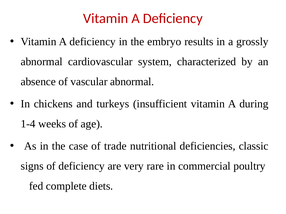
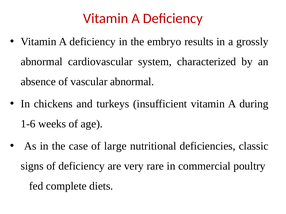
1-4: 1-4 -> 1-6 (28, 124)
trade: trade -> large (115, 146)
